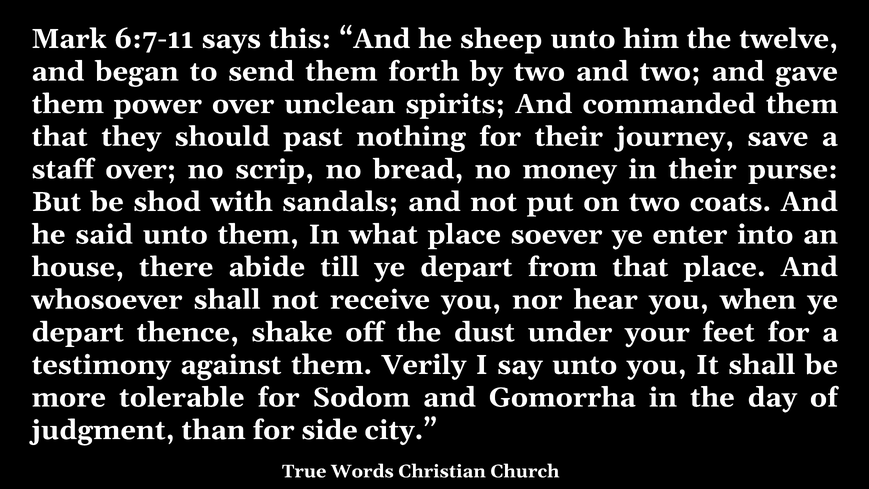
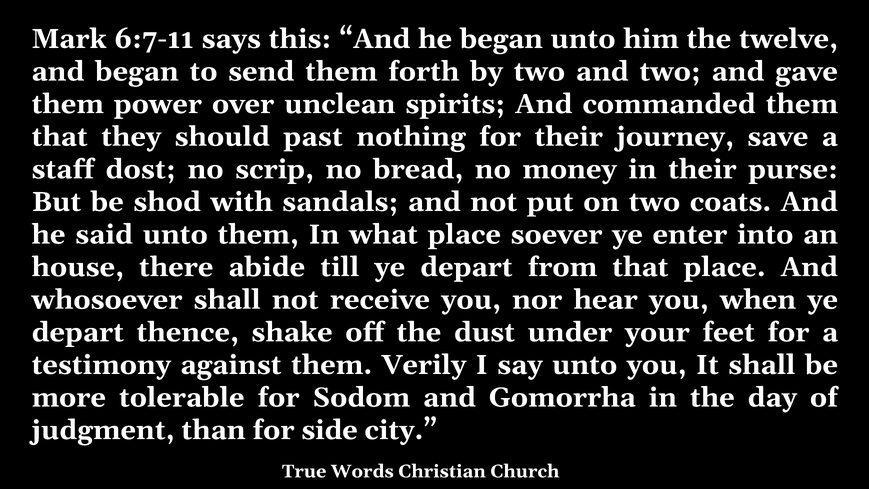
he sheep: sheep -> began (501, 39)
staff over: over -> dost (141, 169)
